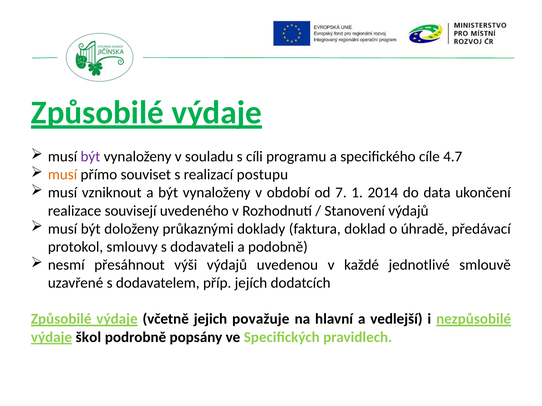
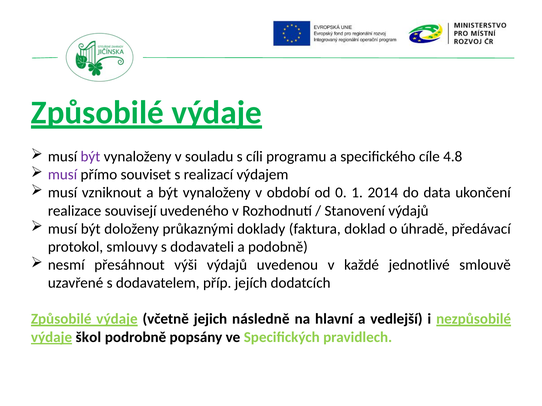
4.7: 4.7 -> 4.8 (453, 157)
musí colour: orange -> purple (63, 175)
postupu: postupu -> výdajem (262, 175)
7: 7 -> 0 (341, 193)
považuje: považuje -> následně (261, 319)
